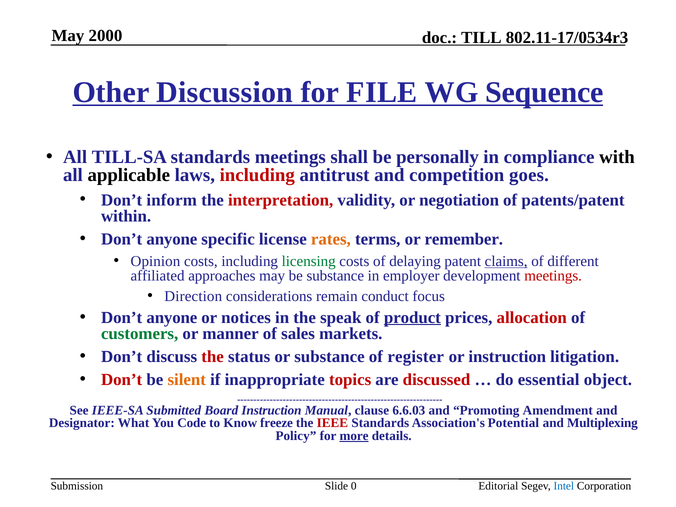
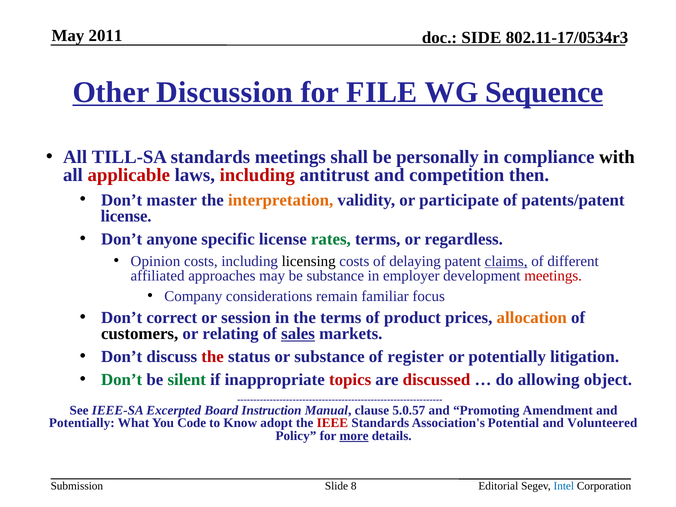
2000: 2000 -> 2011 (105, 36)
TILL: TILL -> SIDE (481, 38)
applicable colour: black -> red (129, 175)
goes: goes -> then (529, 175)
inform: inform -> master (172, 200)
interpretation colour: red -> orange (281, 200)
negotiation: negotiation -> participate (459, 200)
within: within -> license (126, 216)
rates colour: orange -> green (331, 239)
remember: remember -> regardless (464, 239)
licensing colour: green -> black (309, 261)
Direction: Direction -> Company (193, 296)
conduct: conduct -> familiar (385, 296)
anyone: anyone -> correct (172, 317)
notices: notices -> session (246, 317)
the speak: speak -> terms (341, 317)
product underline: present -> none (412, 317)
allocation colour: red -> orange (532, 317)
customers colour: green -> black (140, 334)
manner: manner -> relating (231, 334)
sales underline: none -> present (298, 334)
or instruction: instruction -> potentially (507, 357)
Don’t colour: red -> green (122, 380)
silent colour: orange -> green (187, 380)
essential: essential -> allowing (549, 380)
Submitted: Submitted -> Excerpted (174, 410)
6.6.03: 6.6.03 -> 5.0.57 (409, 410)
Designator: Designator -> Potentially (82, 423)
freeze: freeze -> adopt (276, 423)
Multiplexing: Multiplexing -> Volunteered (602, 423)
0: 0 -> 8 (354, 486)
